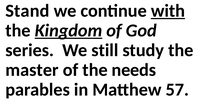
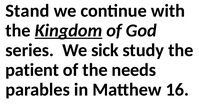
with underline: present -> none (168, 11)
still: still -> sick (105, 50)
master: master -> patient (32, 70)
57: 57 -> 16 (177, 90)
